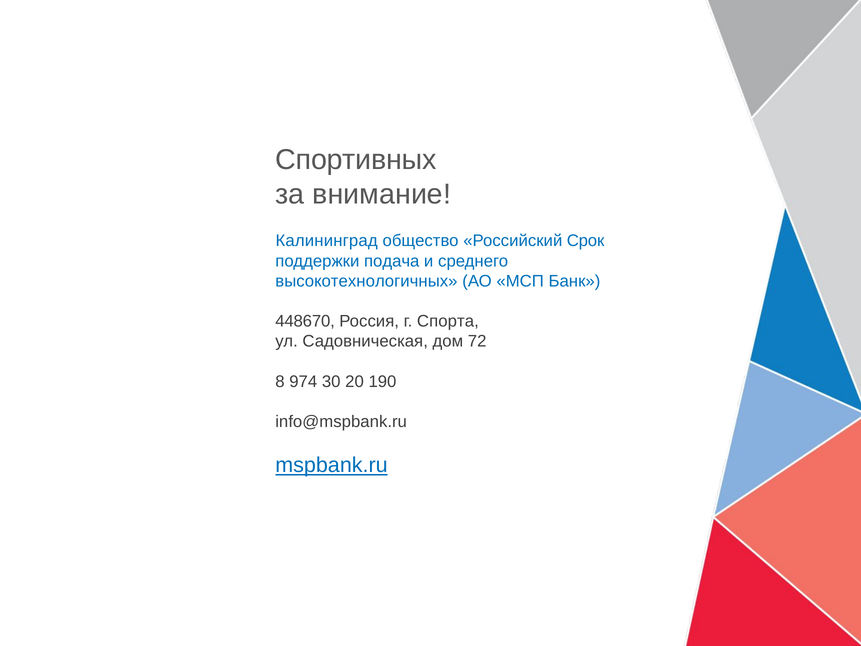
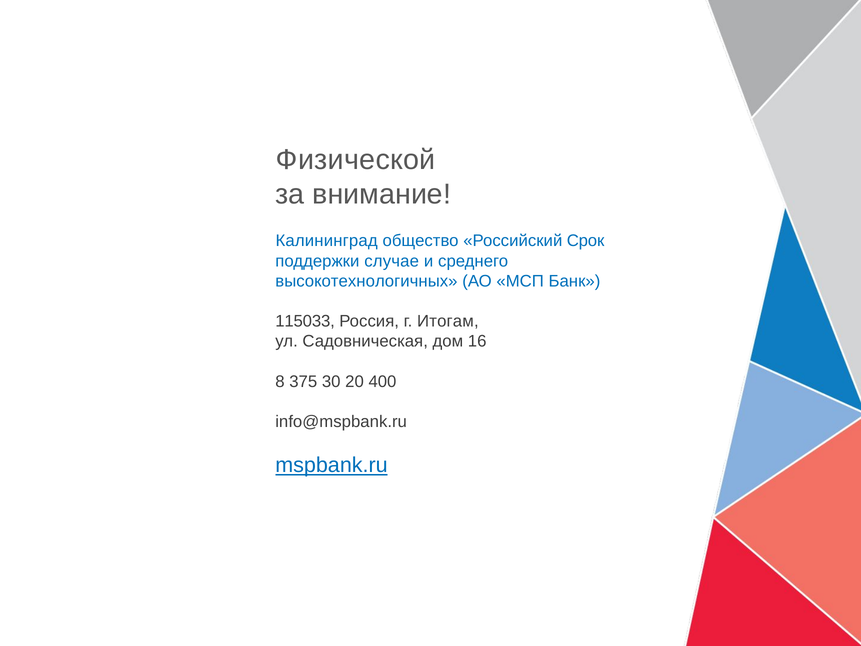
Спортивных: Спортивных -> Физической (356, 160)
подача: подача -> случае (392, 261)
448670: 448670 -> 115033 (305, 321)
Спорта: Спорта -> Итогам (448, 321)
72: 72 -> 16 (477, 341)
974: 974 -> 375 (303, 382)
190: 190 -> 400 (382, 382)
